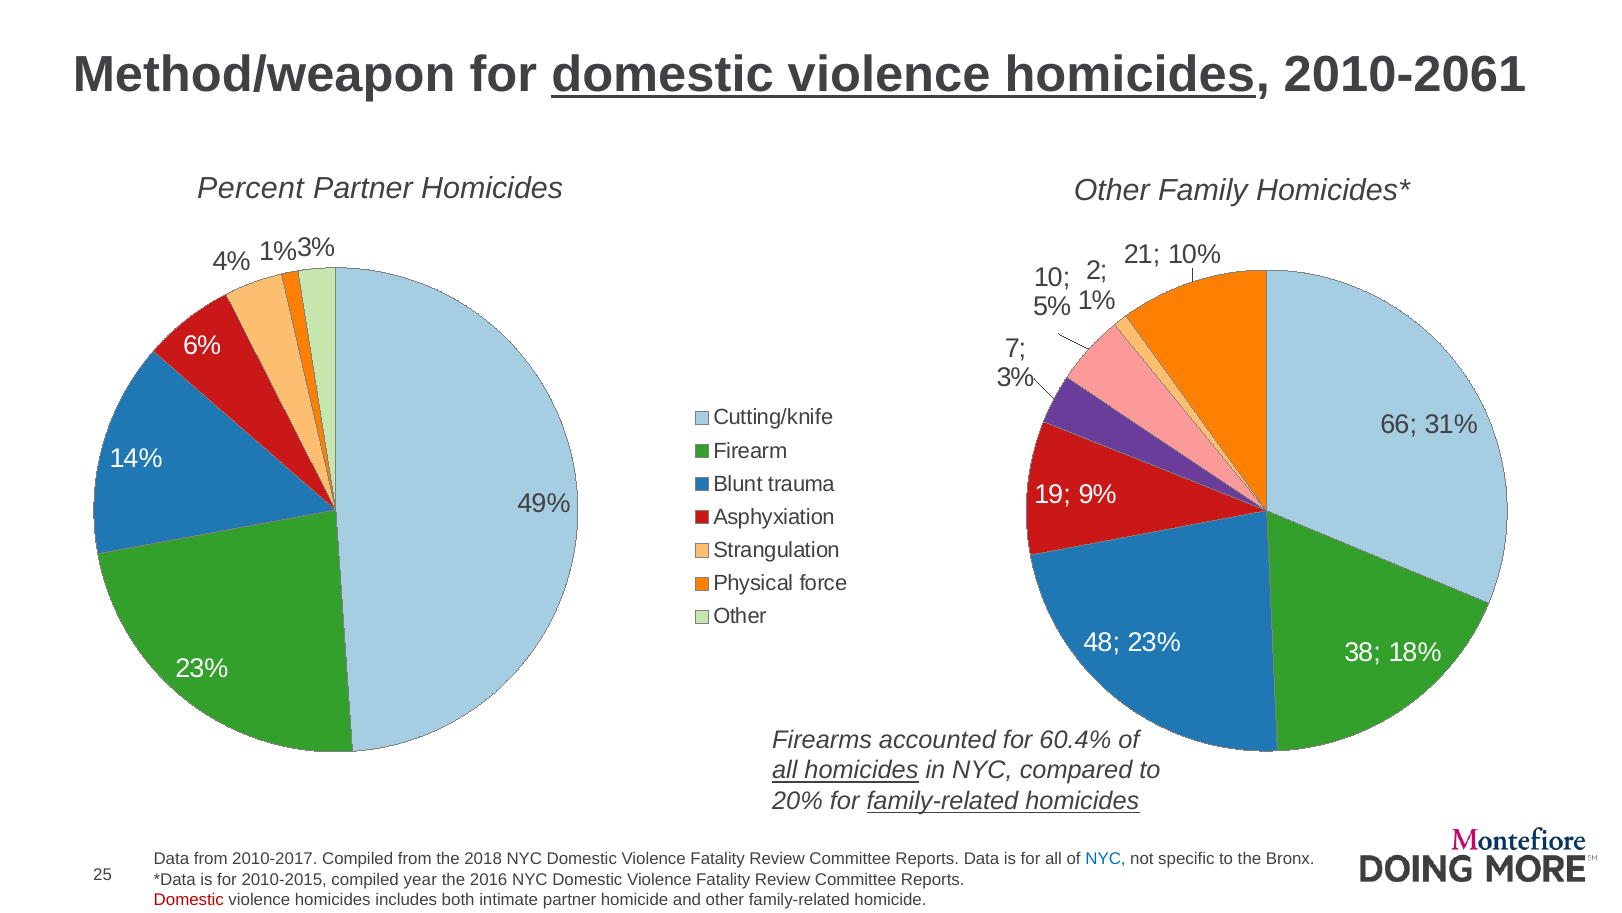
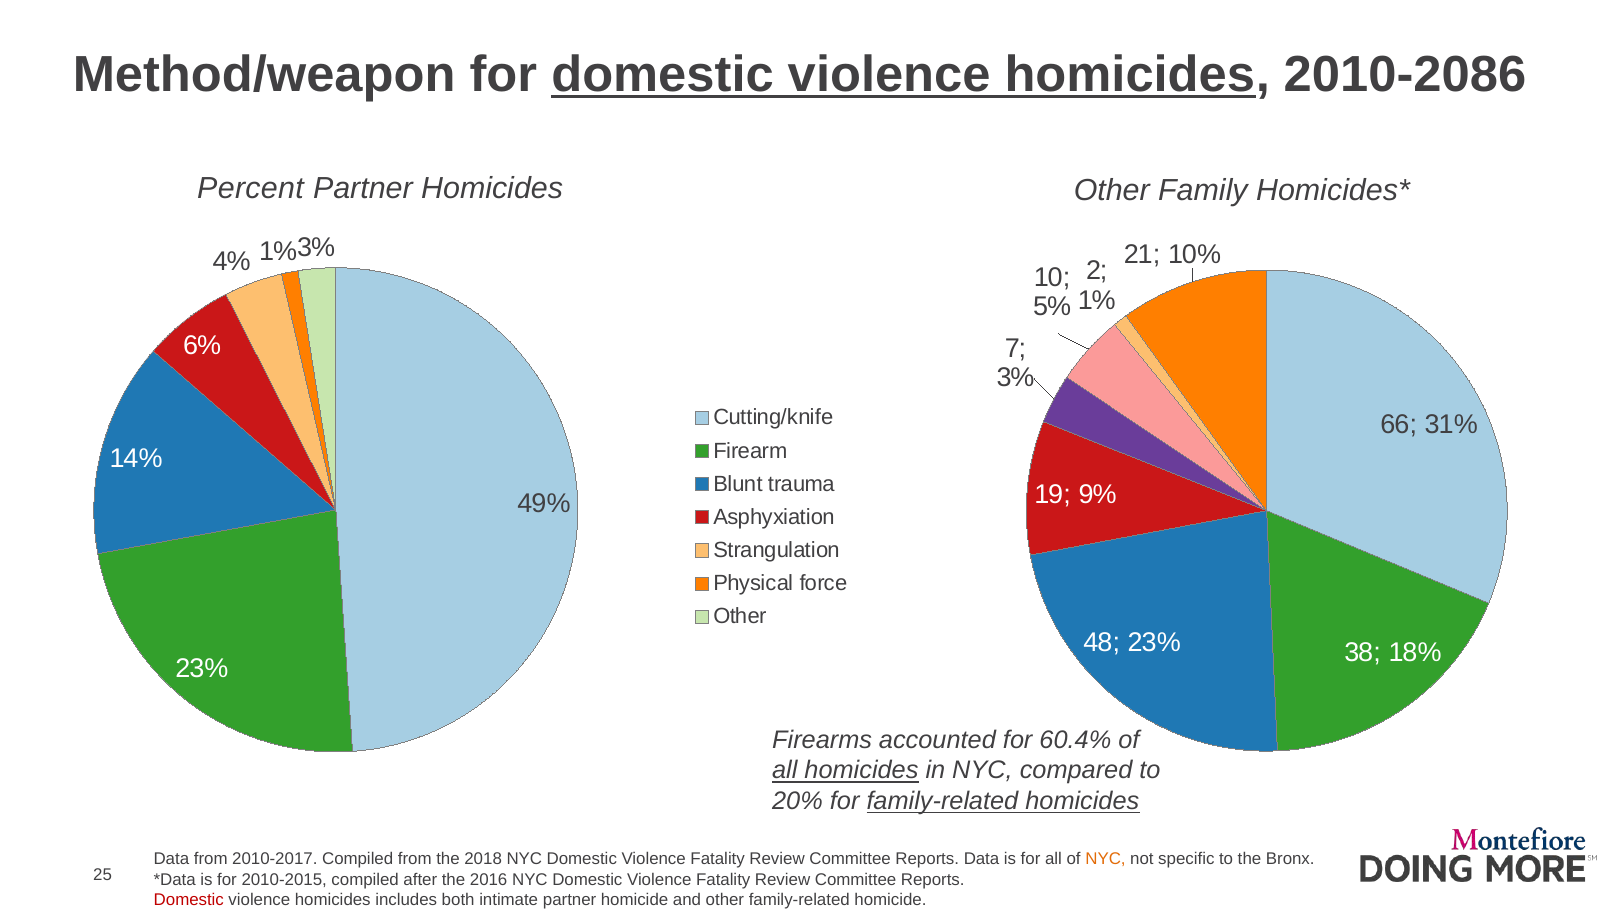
2010-2061: 2010-2061 -> 2010-2086 (1405, 74)
NYC colour: blue -> orange (1106, 859)
year: year -> after (420, 879)
